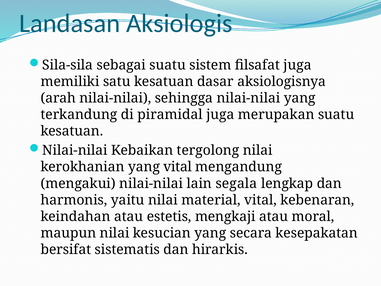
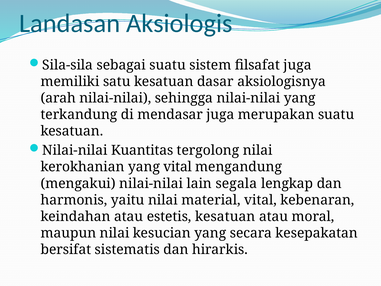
piramidal: piramidal -> mendasar (170, 115)
Kebaikan: Kebaikan -> Kuantitas (142, 150)
estetis mengkaji: mengkaji -> kesatuan (225, 216)
